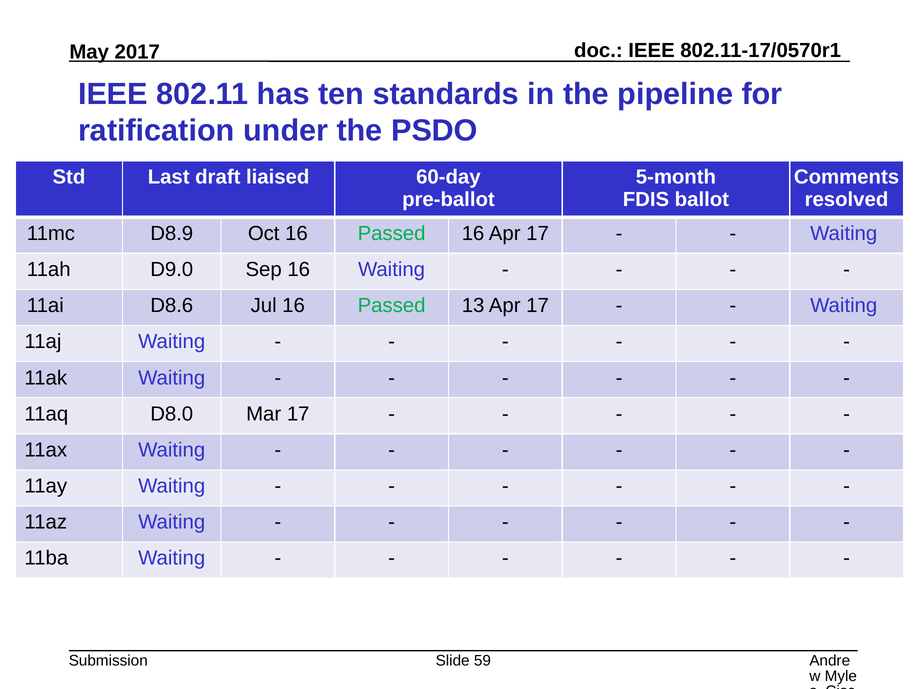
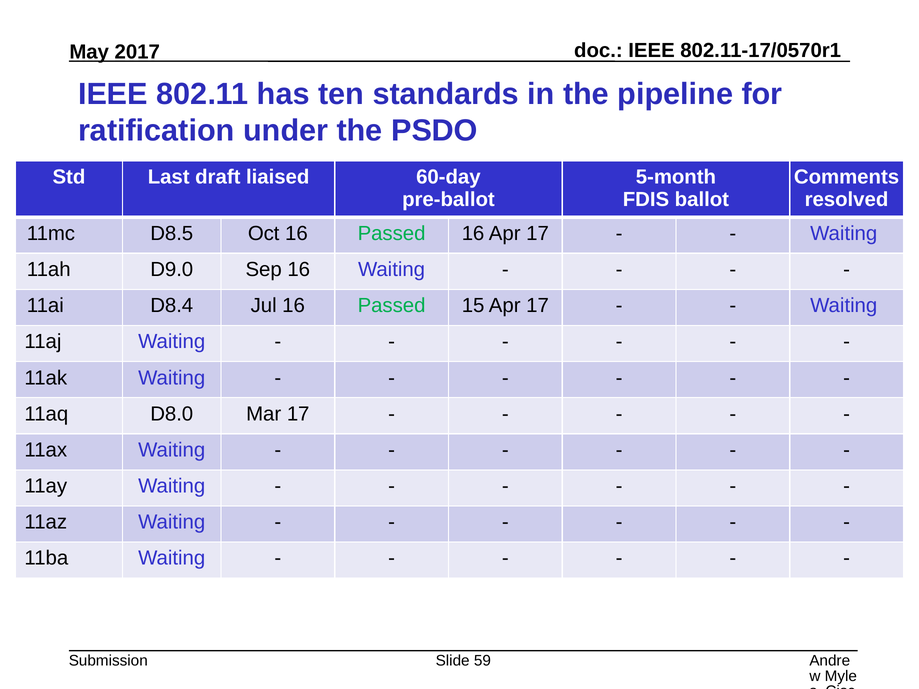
D8.9: D8.9 -> D8.5 (172, 233)
D8.6: D8.6 -> D8.4 (172, 306)
13: 13 -> 15 (473, 306)
